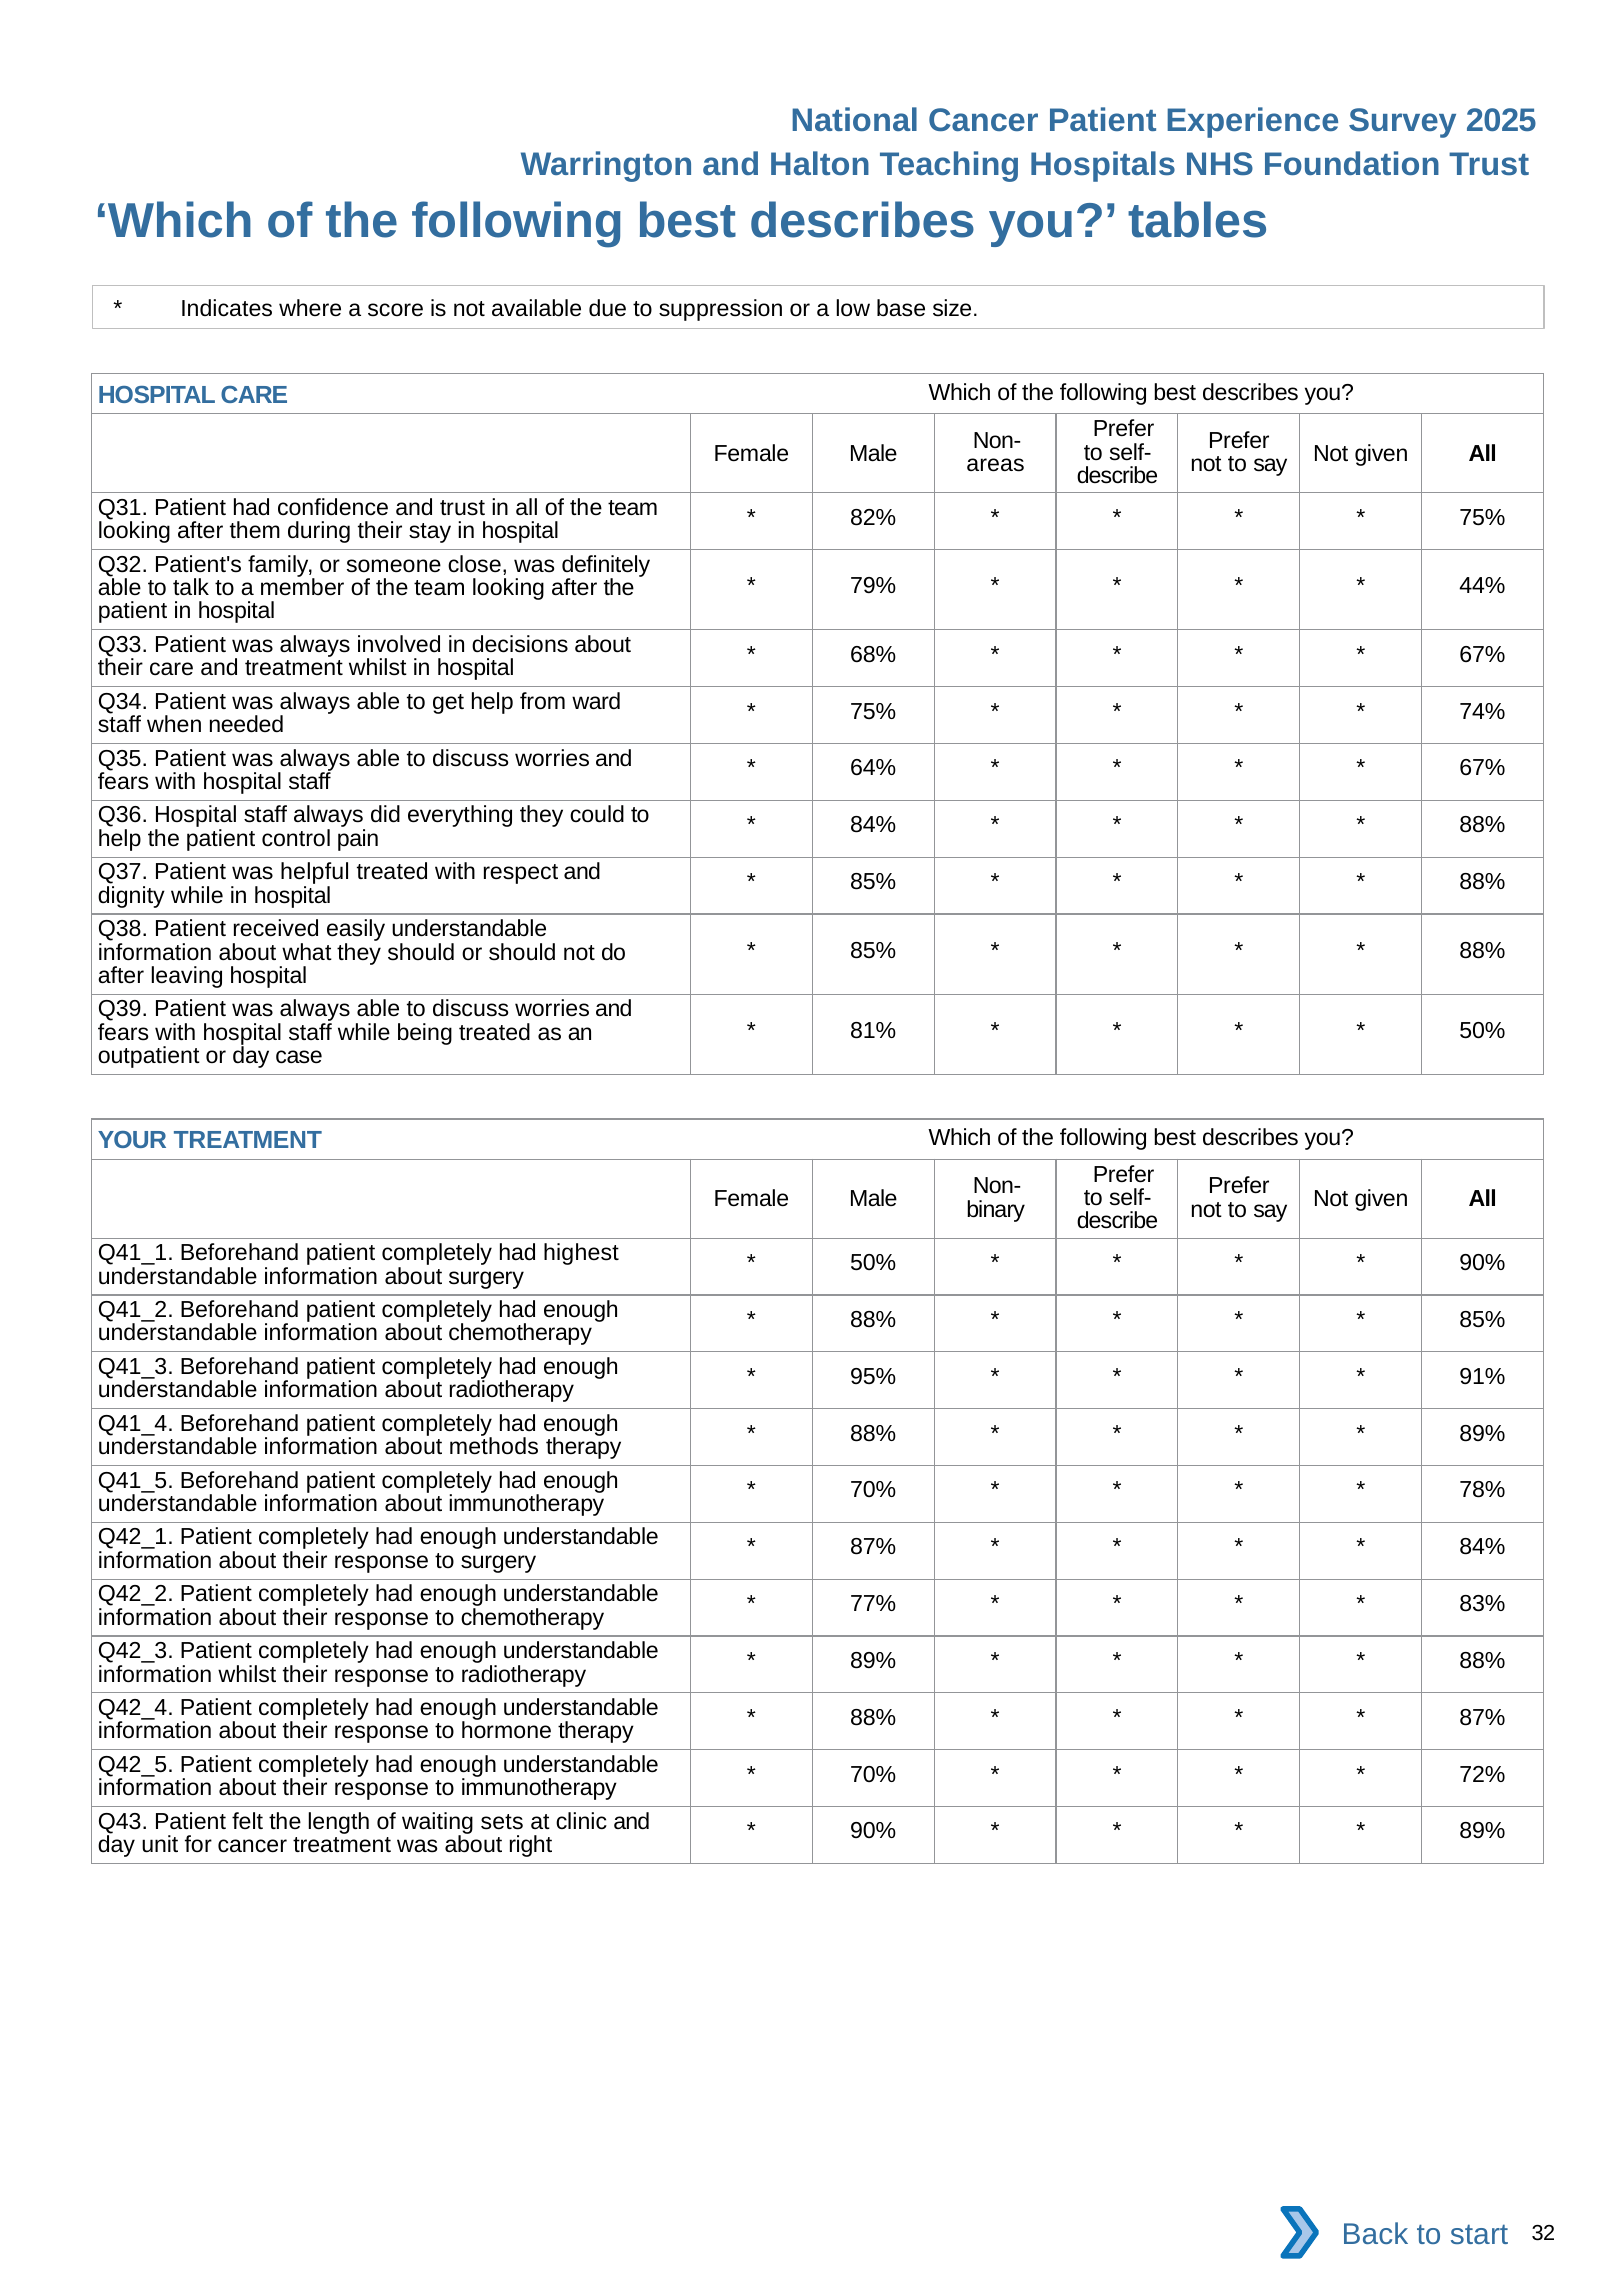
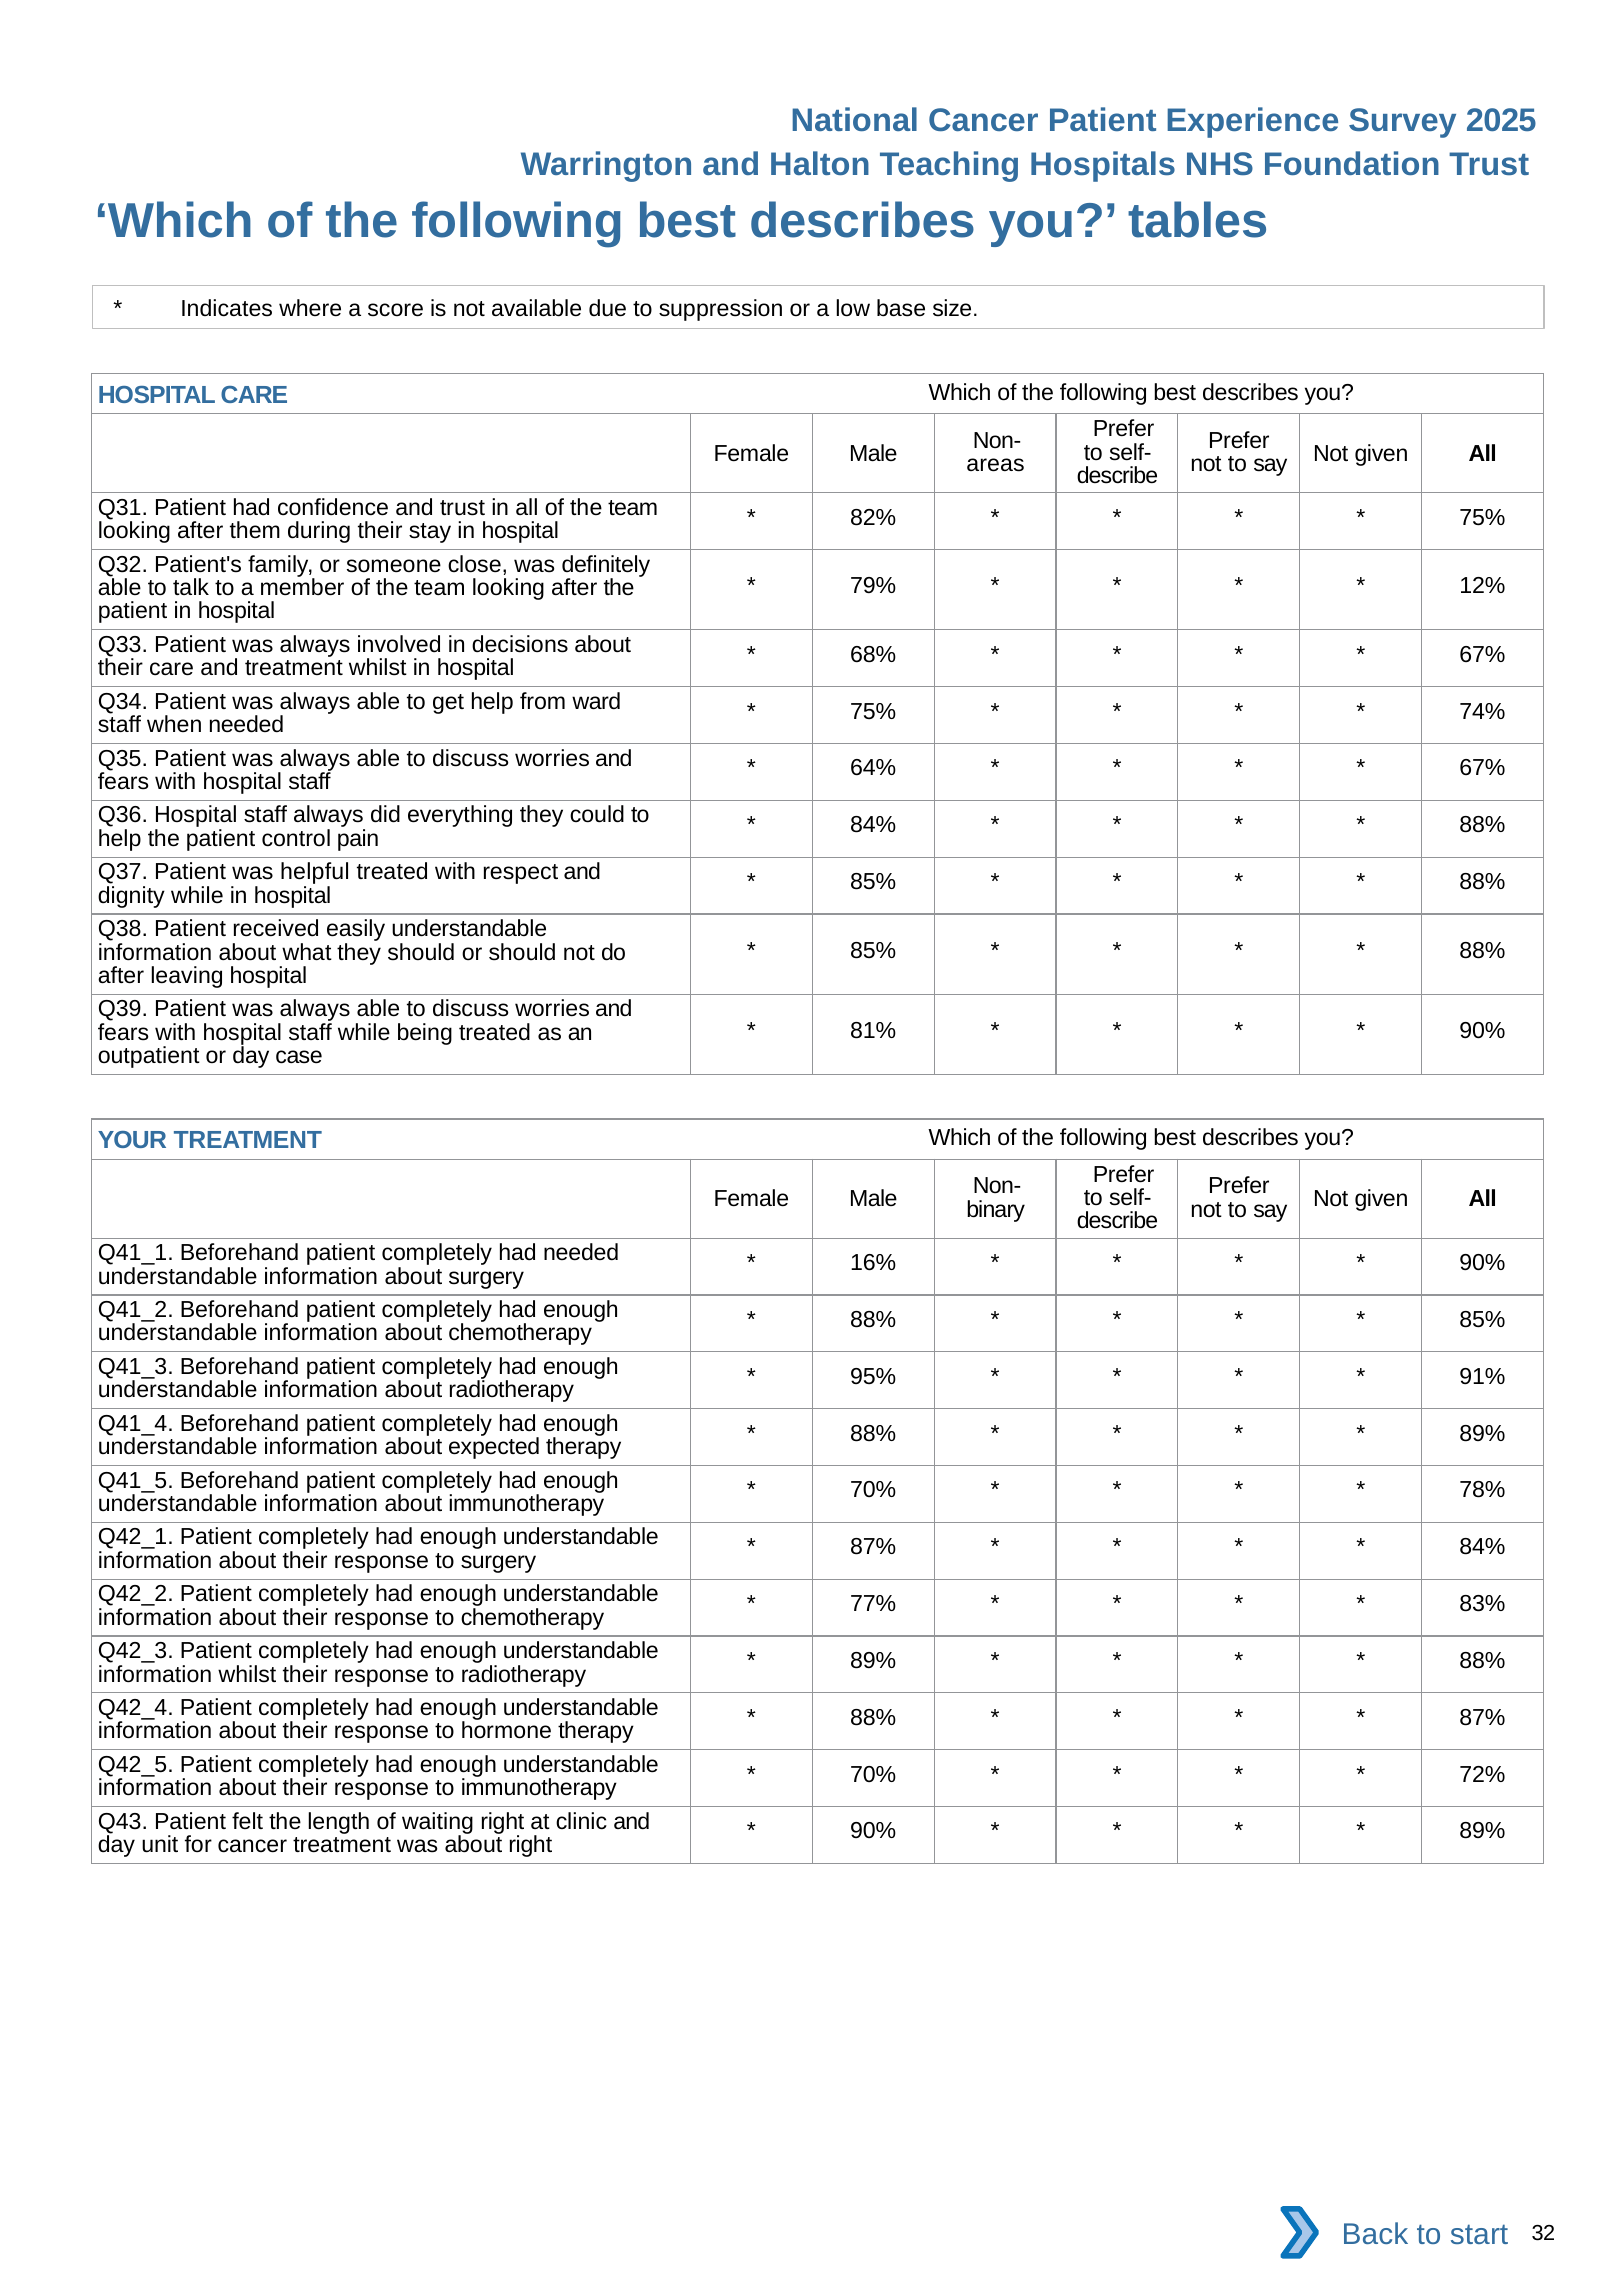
44%: 44% -> 12% (1482, 586)
50%: 50% -> 90% (1482, 1031)
had highest: highest -> needed (581, 1253)
50%: 50% -> 16% (873, 1263)
methods: methods -> expected (494, 1447)
waiting sets: sets -> right (502, 1822)
